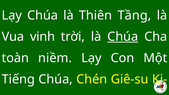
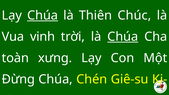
Chúa underline: none -> present (43, 15)
Tầng: Tầng -> Chúc (134, 15)
niềm: niềm -> xưng (55, 58)
Tiếng: Tiếng -> Đừng (18, 79)
